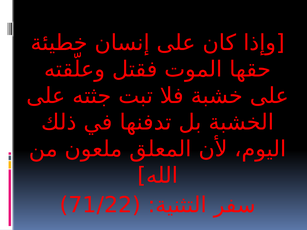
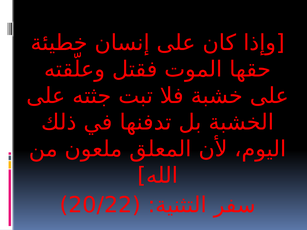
71/22: 71/22 -> 20/22 (100, 205)
